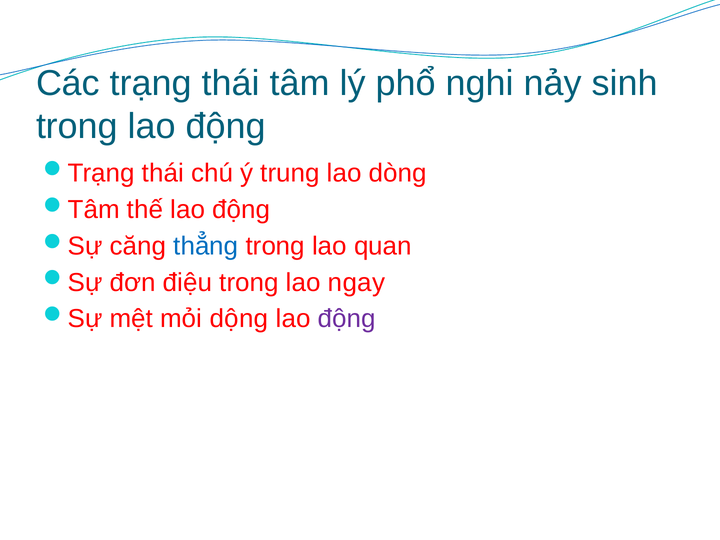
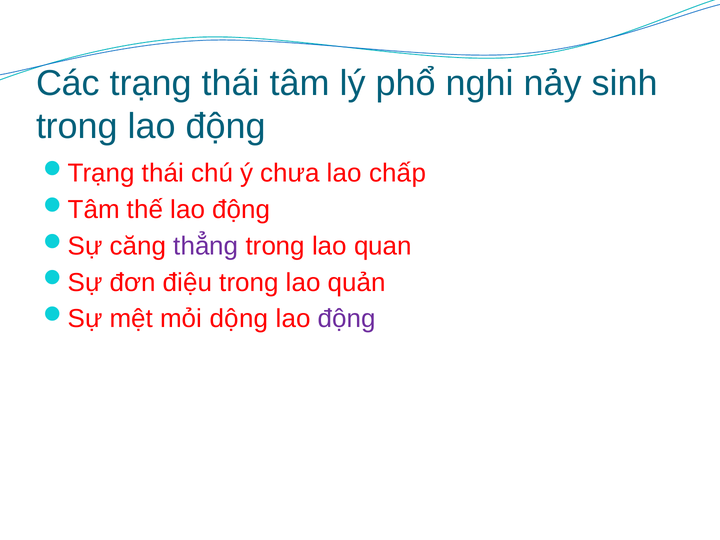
trung: trung -> chưa (290, 173)
dòng: dòng -> chấp (398, 173)
thẳng colour: blue -> purple (206, 246)
ngay: ngay -> quản (357, 282)
